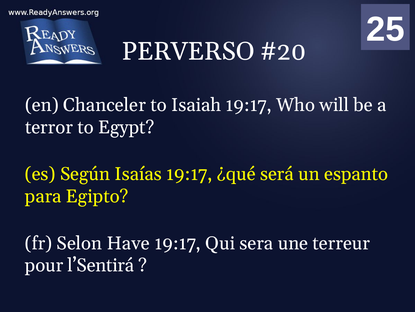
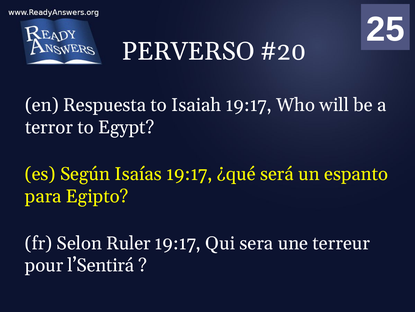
Chanceler: Chanceler -> Respuesta (105, 105)
Have: Have -> Ruler (128, 243)
